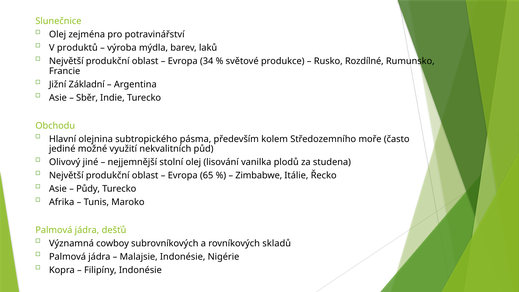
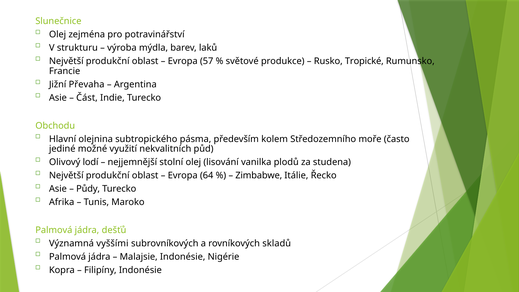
produktů: produktů -> strukturu (77, 48)
34: 34 -> 57 (207, 61)
Rozdílné: Rozdílné -> Tropické (364, 61)
Základní: Základní -> Převaha (87, 85)
Sběr: Sběr -> Část (87, 98)
jiné: jiné -> lodí (91, 162)
65: 65 -> 64 (207, 176)
cowboy: cowboy -> vyššími (112, 243)
